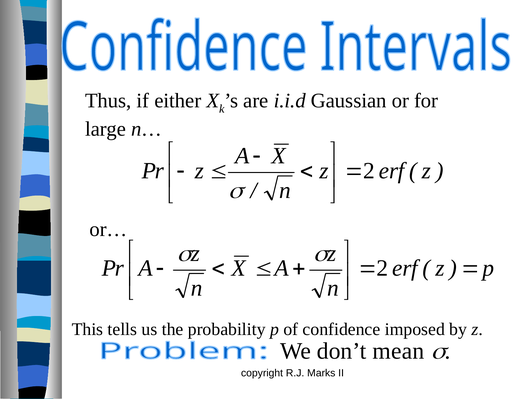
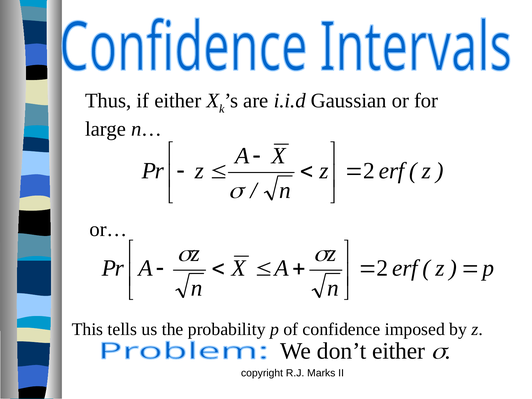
don’t mean: mean -> either (399, 351)
